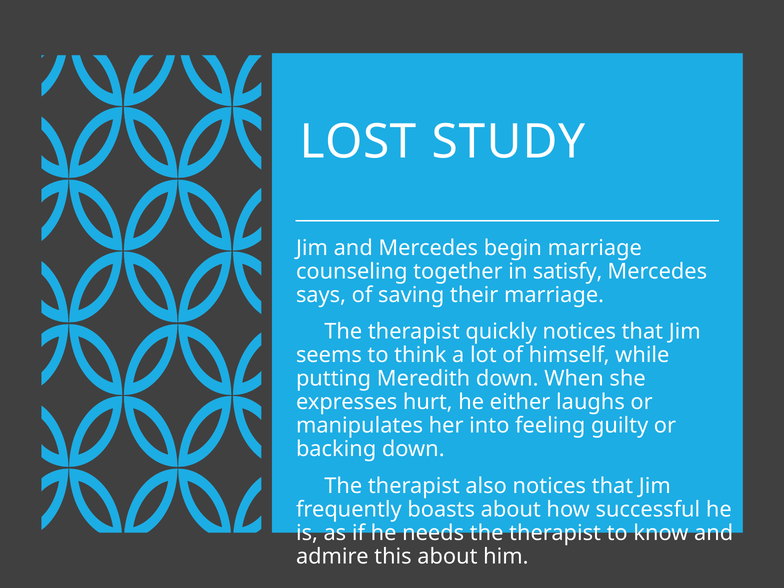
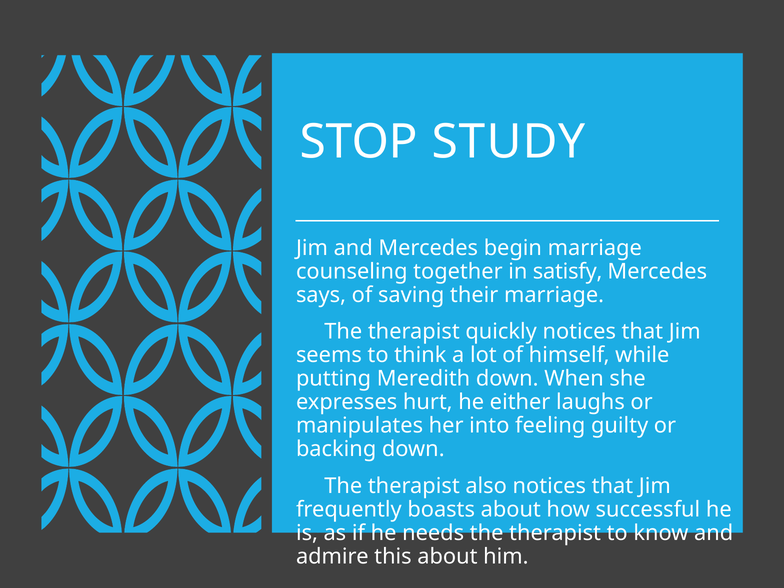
LOST: LOST -> STOP (359, 142)
